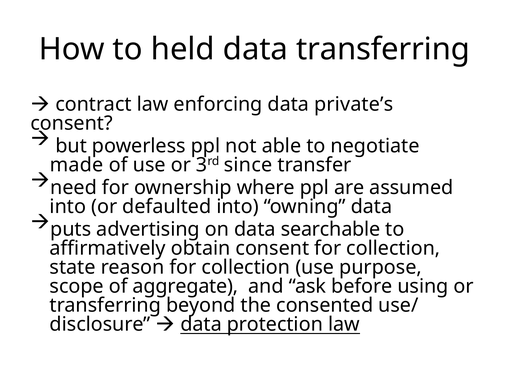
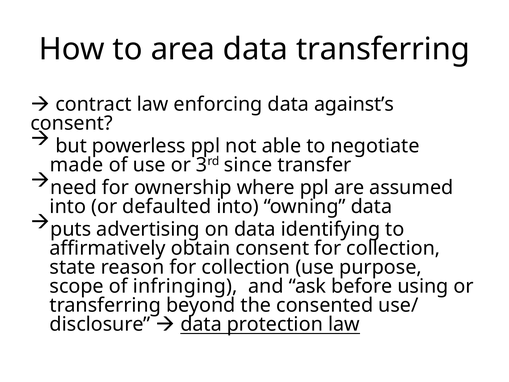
held: held -> area (183, 49)
private’s: private’s -> against’s (354, 104)
searchable: searchable -> identifying (330, 229)
aggregate: aggregate -> infringing (185, 286)
